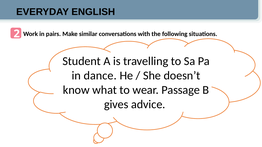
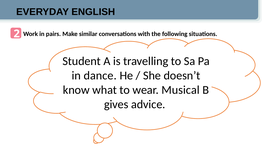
Passage: Passage -> Musical (181, 90)
